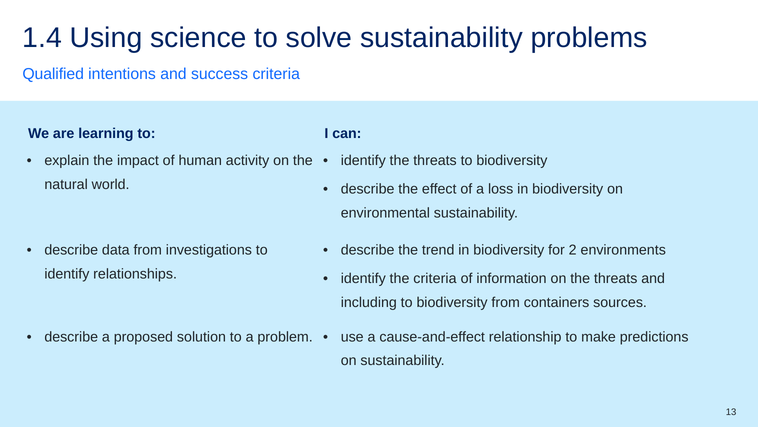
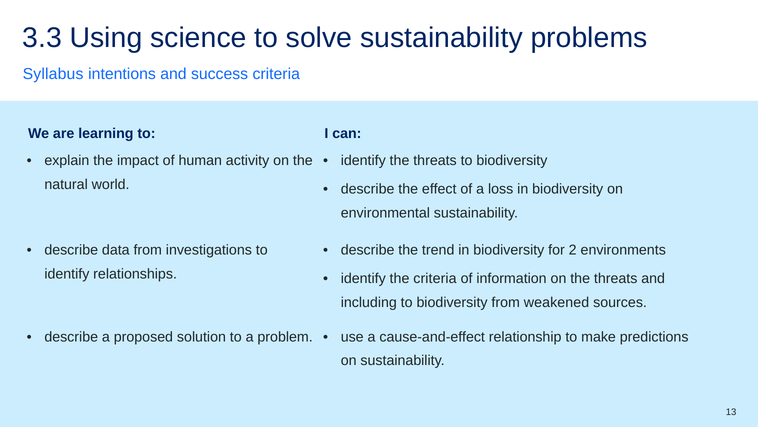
1.4: 1.4 -> 3.3 (42, 38)
Qualified: Qualified -> Syllabus (53, 74)
containers: containers -> weakened (557, 302)
